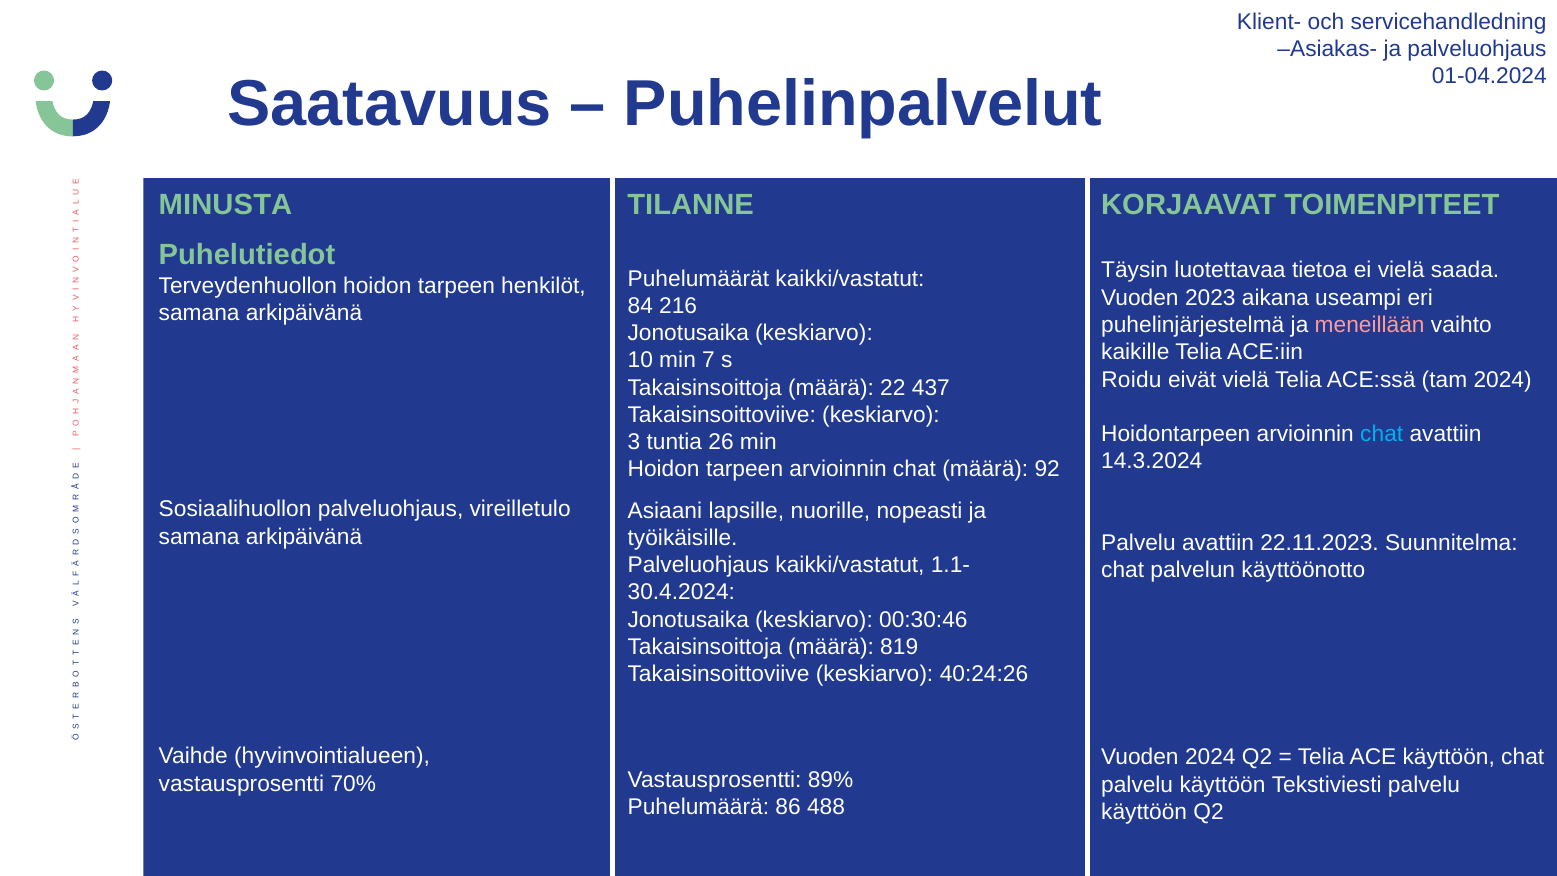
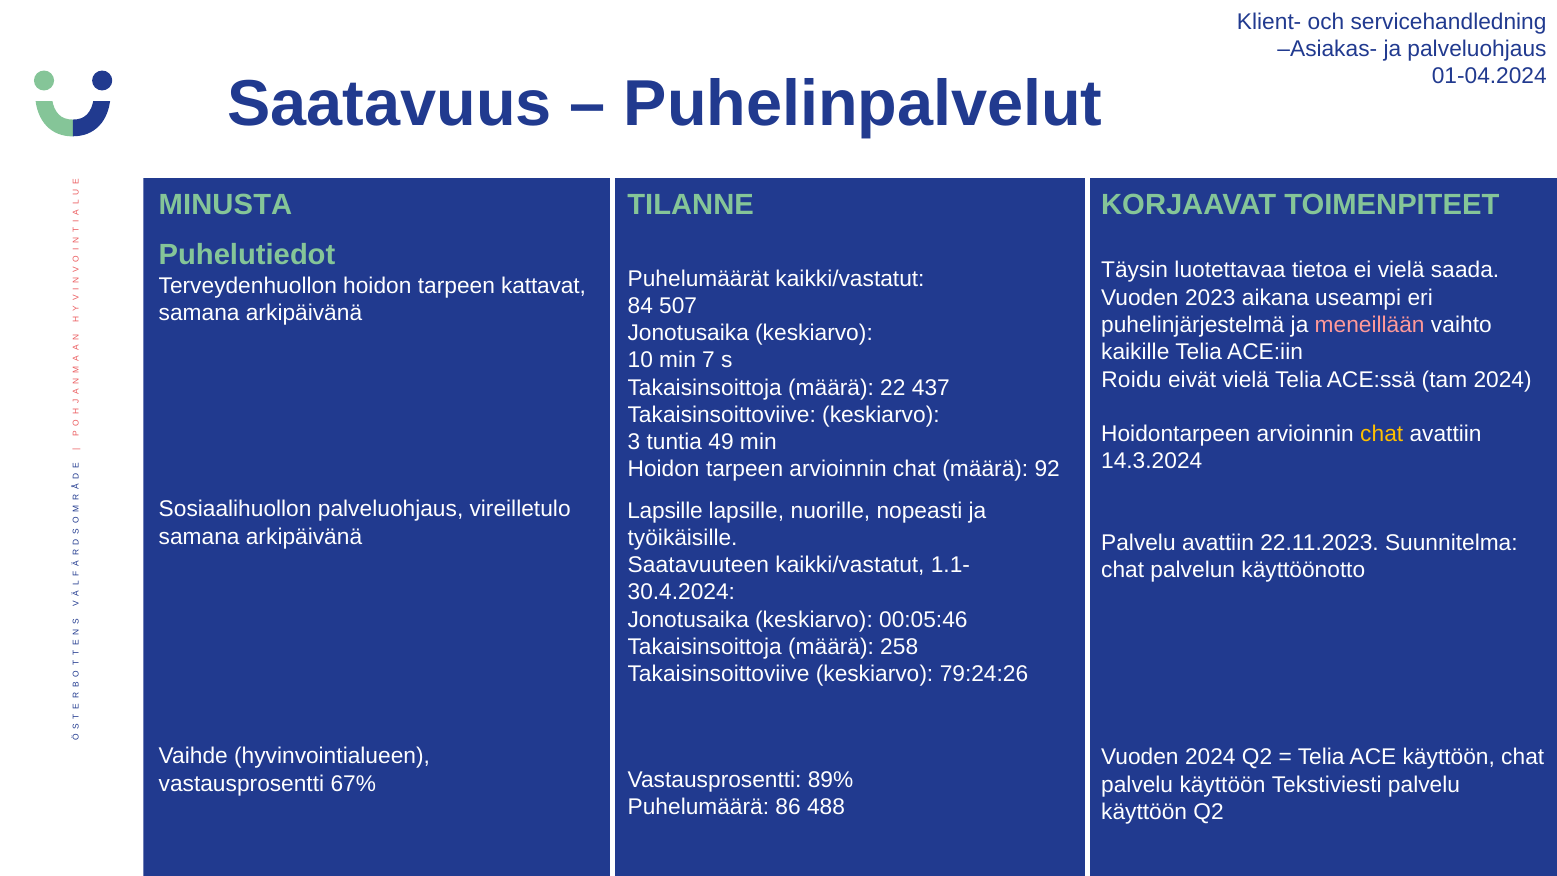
henkilöt: henkilöt -> kattavat (544, 286)
216: 216 -> 507 (678, 306)
chat colour: light blue -> yellow (1382, 434)
26: 26 -> 49 (721, 442)
Asiaani: Asiaani -> Lapsille (665, 510)
Palveluohjaus: Palveluohjaus -> Saatavuuteen (698, 565)
00:30:46: 00:30:46 -> 00:05:46 (923, 619)
819: 819 -> 258 (899, 647)
40:24:26: 40:24:26 -> 79:24:26 (984, 674)
70%: 70% -> 67% (353, 783)
